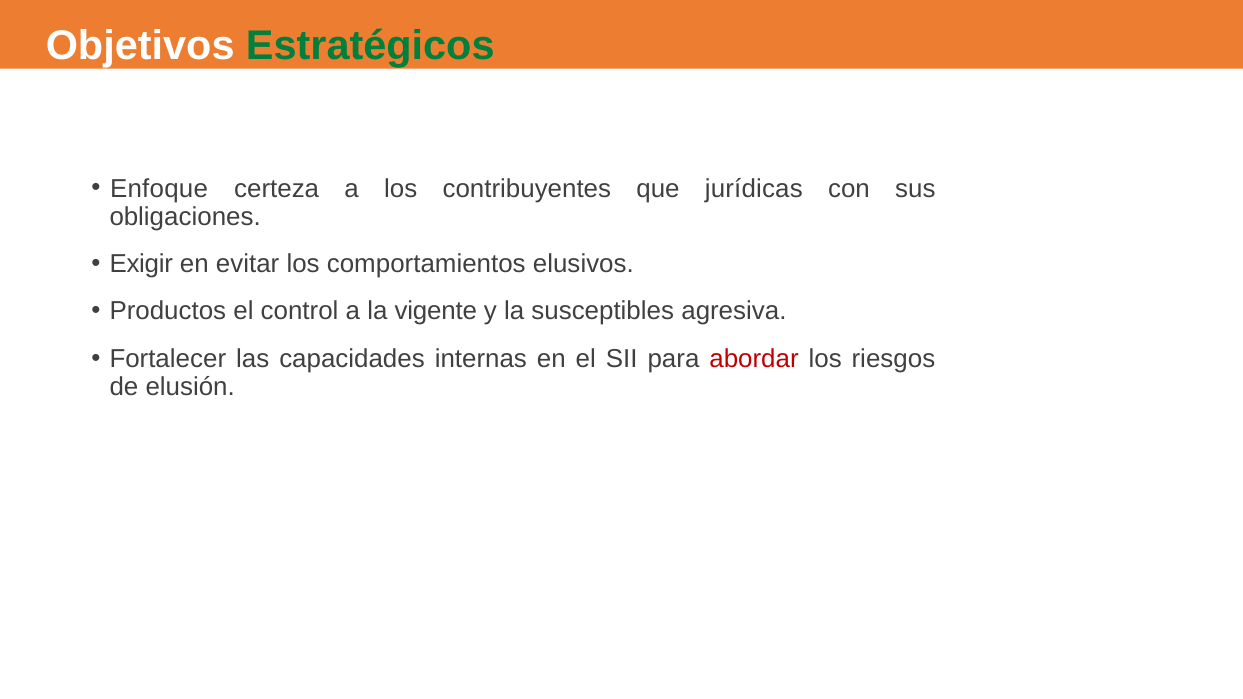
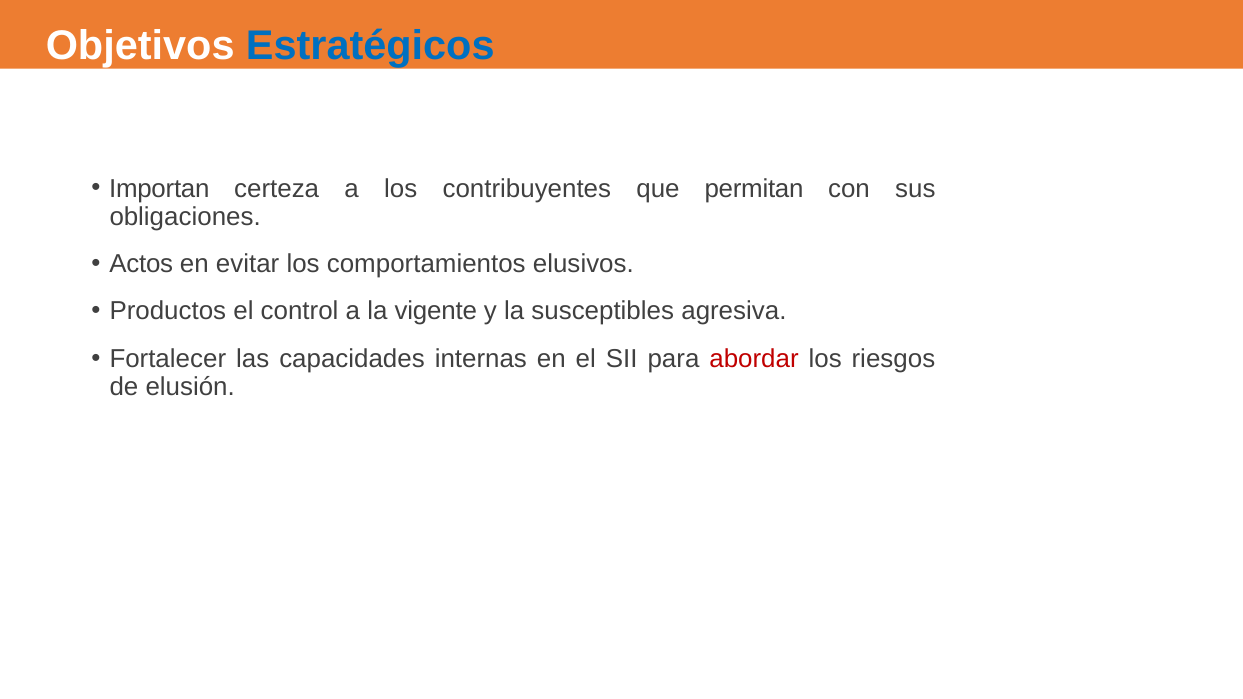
Estratégicos colour: green -> blue (370, 46)
Enfoque: Enfoque -> Importan (159, 189)
jurídicas: jurídicas -> permitan (754, 189)
Exigir: Exigir -> Actos (141, 264)
